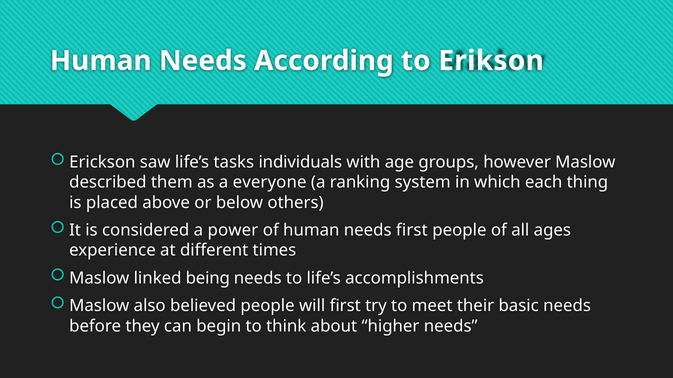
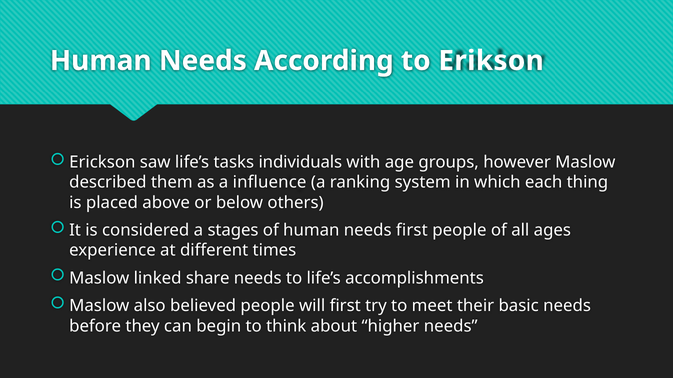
everyone: everyone -> influence (270, 183)
power: power -> stages (233, 231)
being: being -> share (208, 279)
